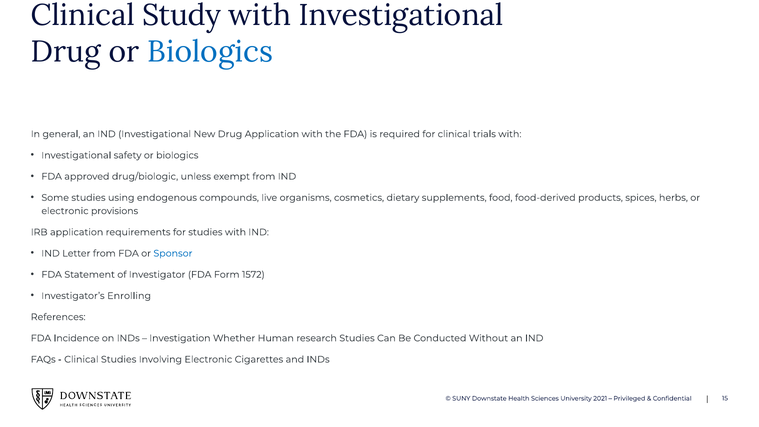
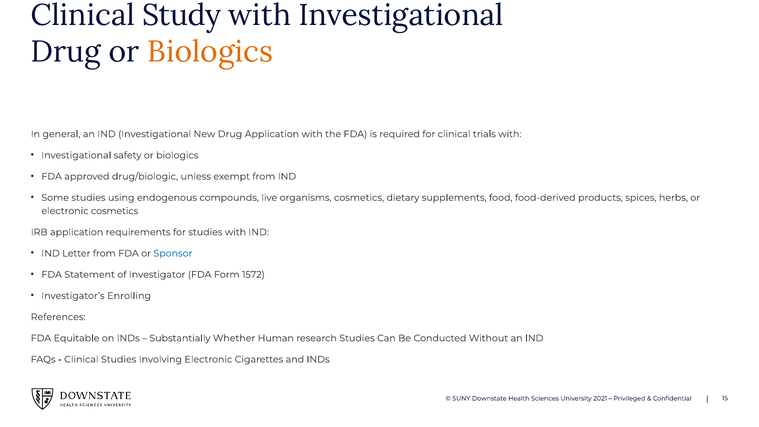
Biologics colour: blue -> orange (210, 52)
electronic provisions: provisions -> cosmetics (115, 211)
Incidence: Incidence -> Equitable (77, 338)
Investigation: Investigation -> Substantially (180, 338)
